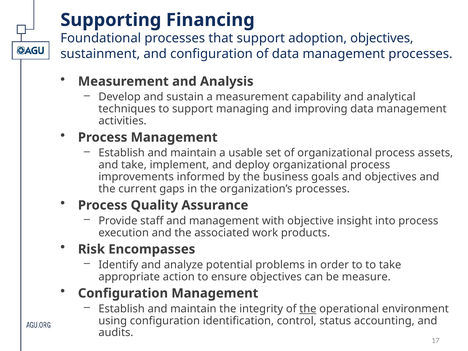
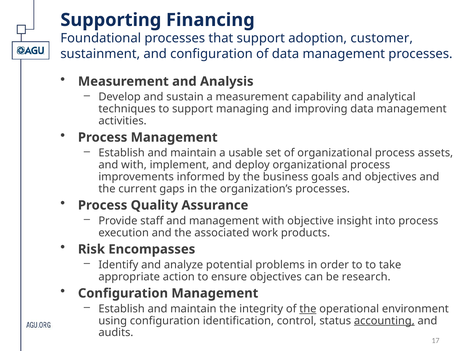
adoption objectives: objectives -> customer (382, 38)
and take: take -> with (134, 165)
measure: measure -> research (366, 277)
accounting underline: none -> present (384, 321)
